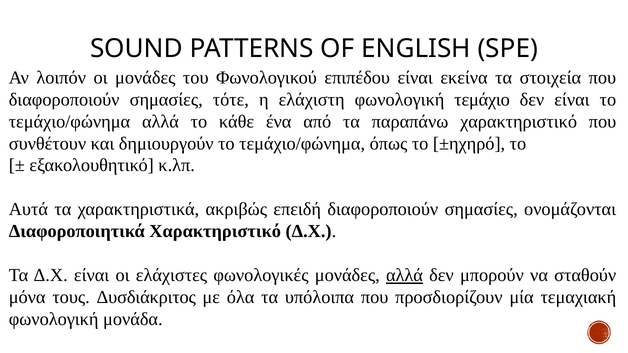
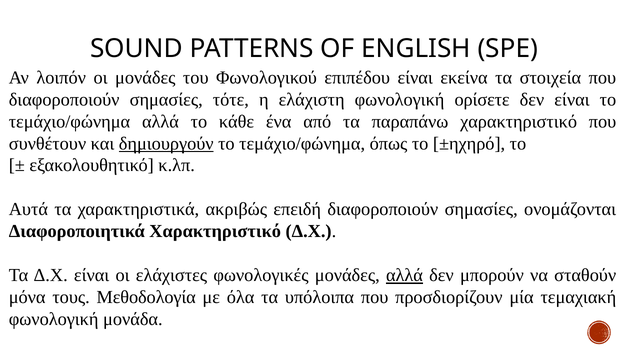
τεμάχιο: τεμάχιο -> ορίσετε (482, 100)
δημιουργούν underline: none -> present (166, 144)
Δυσδιάκριτος: Δυσδιάκριτος -> Μεθοδολογία (146, 298)
